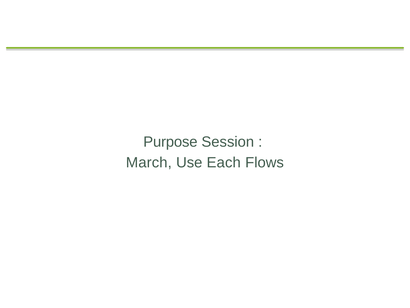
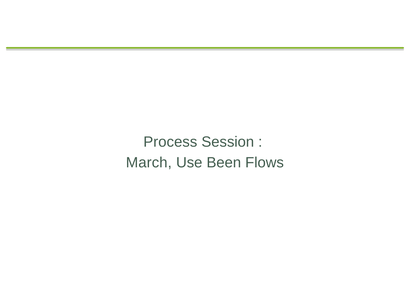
Purpose: Purpose -> Process (170, 142)
Each: Each -> Been (224, 163)
